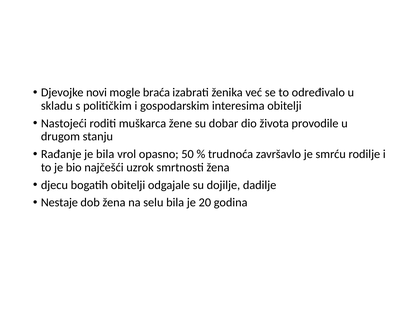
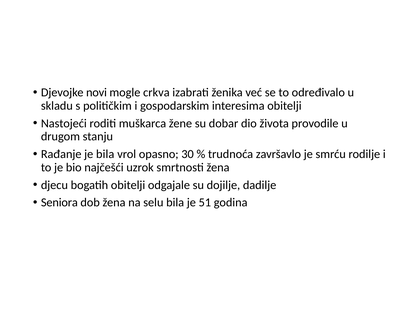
braća: braća -> crkva (156, 92)
50: 50 -> 30 (188, 154)
Nestaje: Nestaje -> Seniora (59, 203)
20: 20 -> 51 (205, 203)
